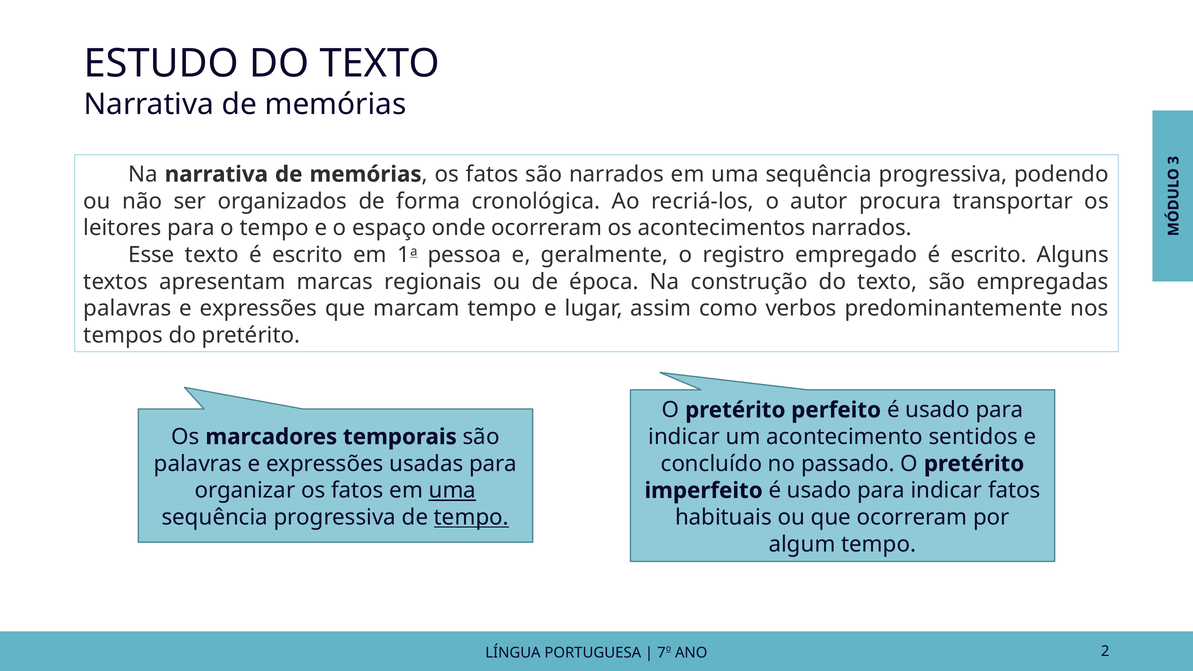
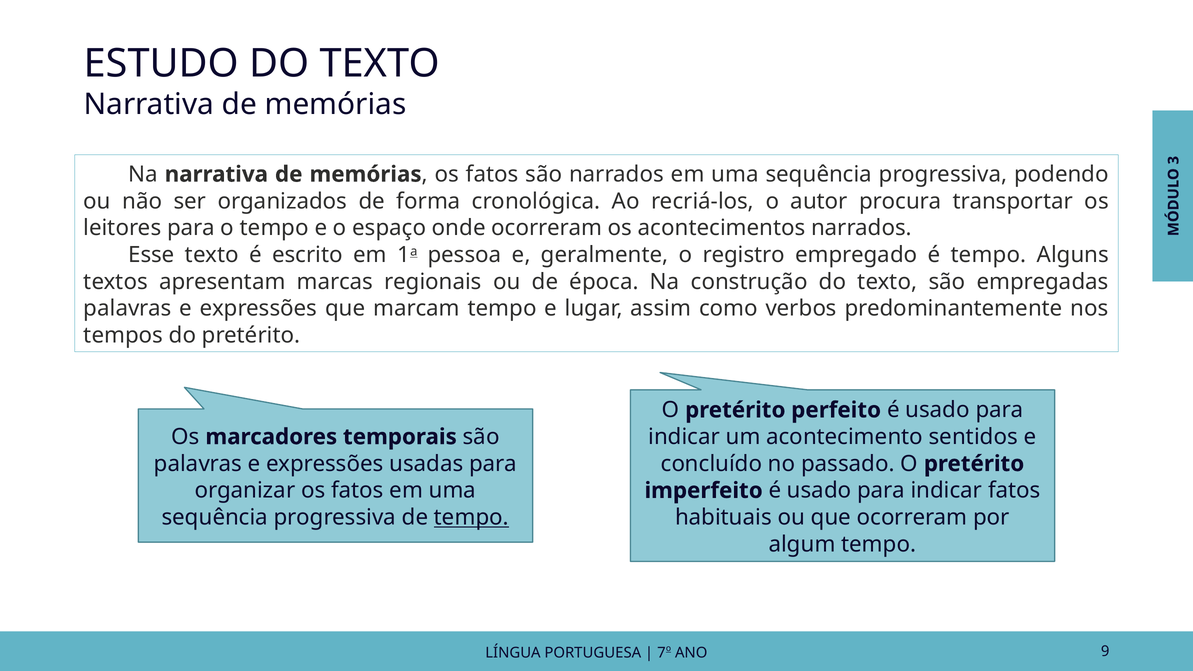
empregado é escrito: escrito -> tempo (988, 255)
uma underline: present -> none (452, 491)
2: 2 -> 9 (1105, 652)
